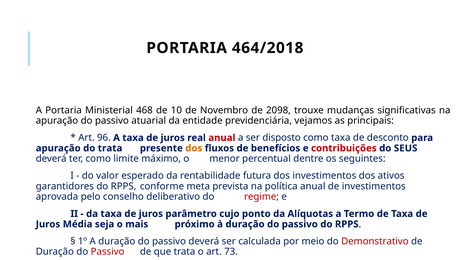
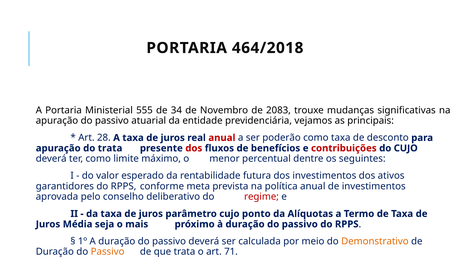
468: 468 -> 555 (144, 110)
10: 10 -> 34 (176, 110)
2098: 2098 -> 2083 (278, 110)
96: 96 -> 28 (104, 138)
disposto: disposto -> poderão (282, 138)
dos colour: orange -> red (194, 148)
do SEUS: SEUS -> CUJO (406, 148)
Demonstrativo colour: red -> orange (375, 242)
Passivo colour: red -> orange (108, 252)
73: 73 -> 71 (231, 252)
